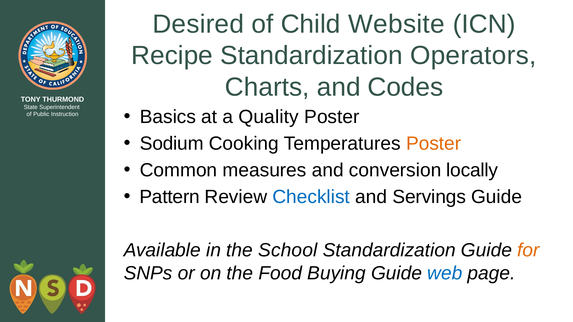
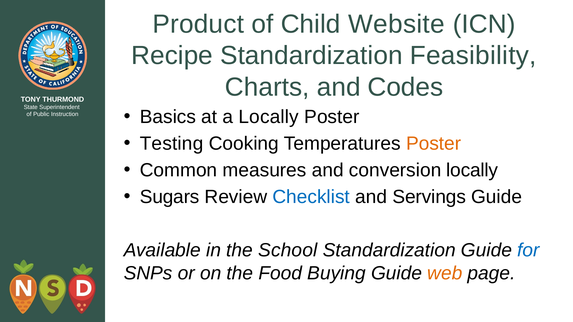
Desired: Desired -> Product (198, 24)
Operators: Operators -> Feasibility (473, 56)
a Quality: Quality -> Locally (269, 117)
Sodium: Sodium -> Testing (172, 144)
Pattern: Pattern -> Sugars (170, 197)
for colour: orange -> blue (528, 251)
web colour: blue -> orange (445, 274)
